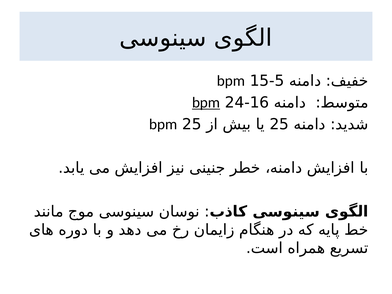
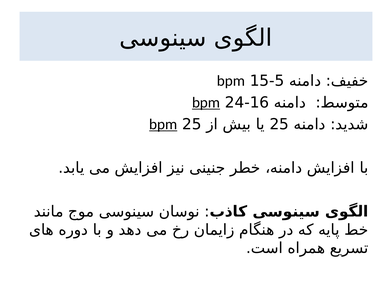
bpm underline: none -> present (163, 124)
